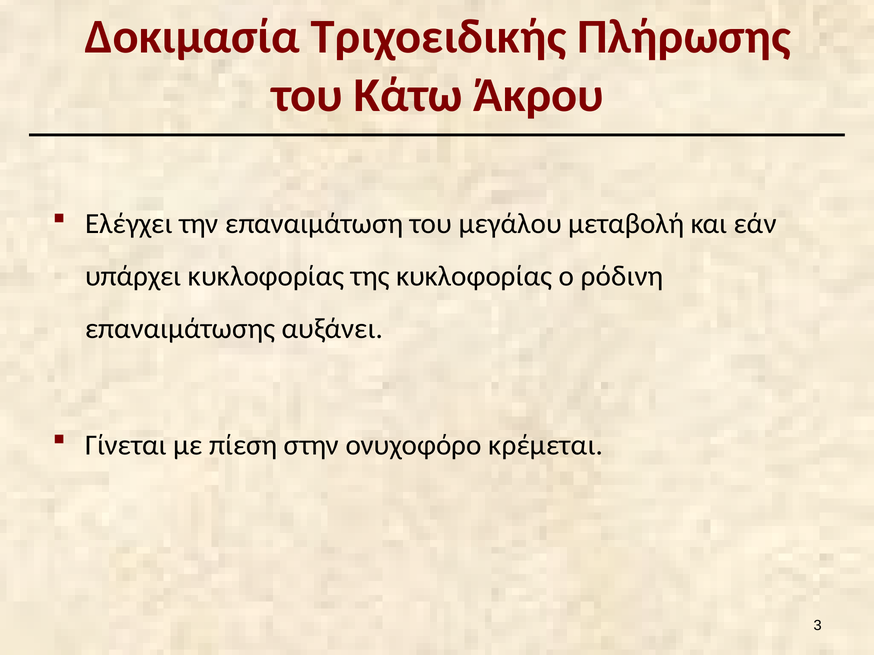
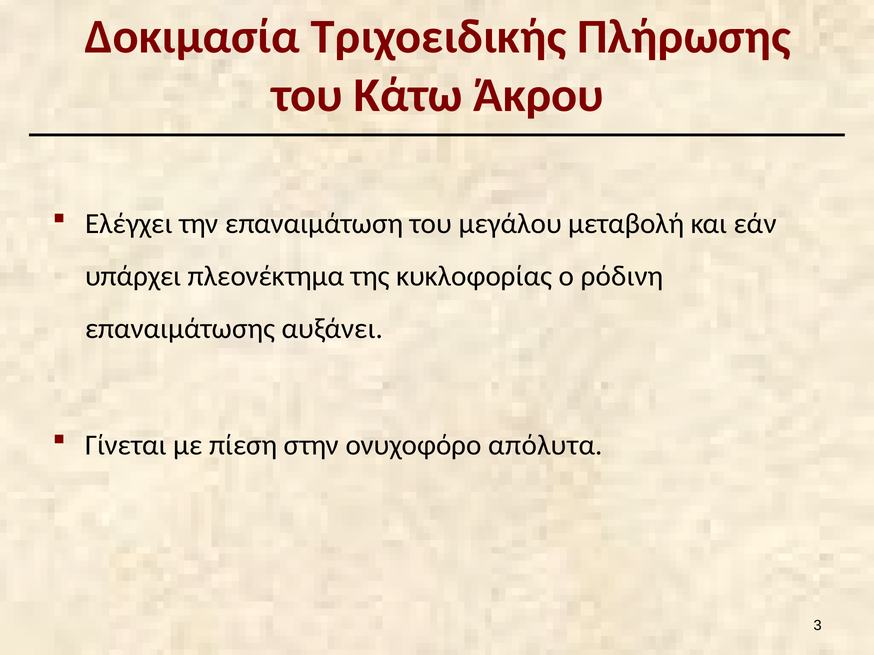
υπάρχει κυκλοφορίας: κυκλοφορίας -> πλεονέκτημα (266, 276)
κρέμεται: κρέμεται -> απόλυτα (546, 445)
